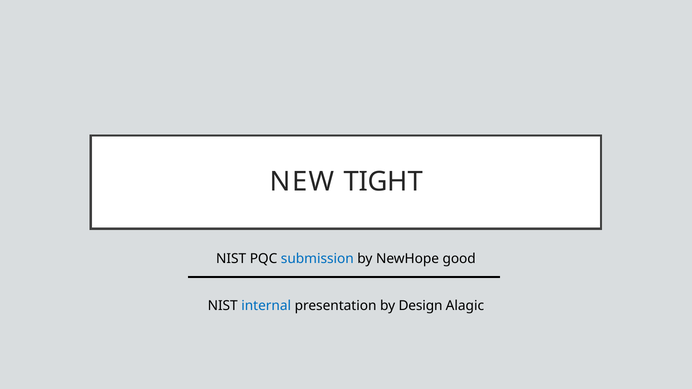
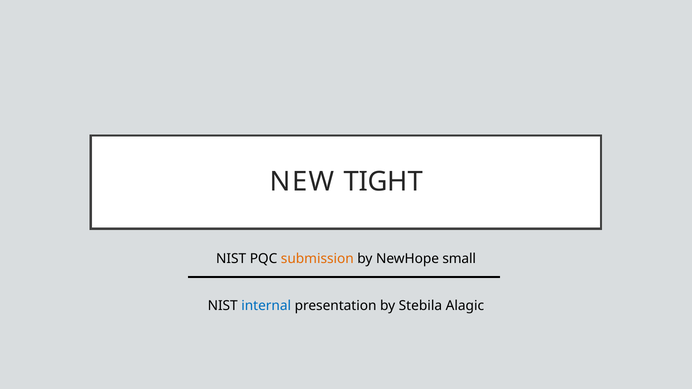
submission colour: blue -> orange (317, 259)
good: good -> small (459, 259)
Design: Design -> Stebila (420, 306)
